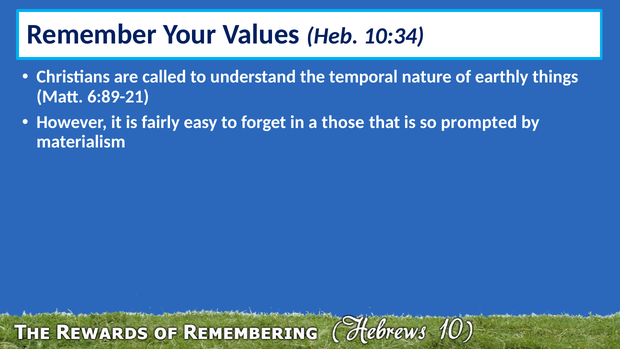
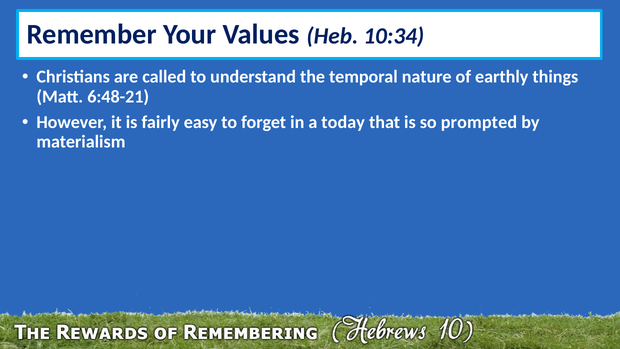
6:89-21: 6:89-21 -> 6:48-21 (118, 96)
those: those -> today (343, 122)
